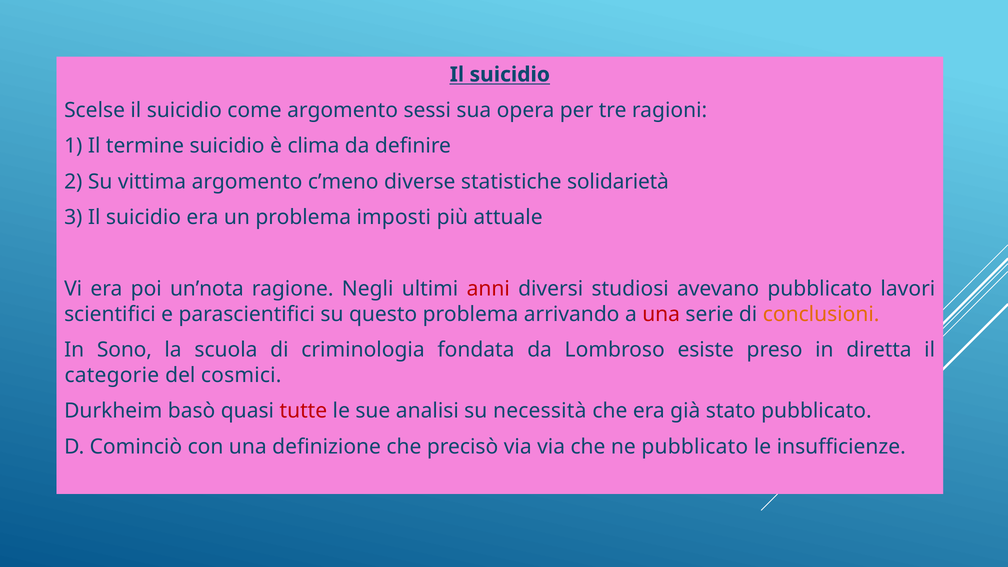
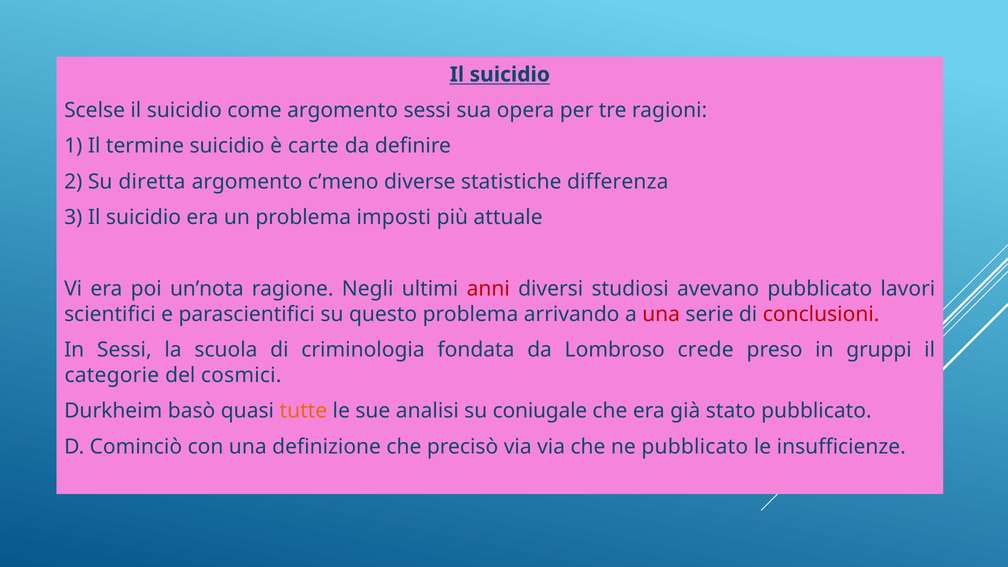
clima: clima -> carte (313, 146)
vittima: vittima -> diretta (152, 182)
solidarietà: solidarietà -> differenza (618, 182)
conclusioni colour: orange -> red (821, 314)
In Sono: Sono -> Sessi (124, 350)
esiste: esiste -> crede (706, 350)
diretta: diretta -> gruppi (879, 350)
tutte colour: red -> orange (303, 411)
necessità: necessità -> coniugale (540, 411)
